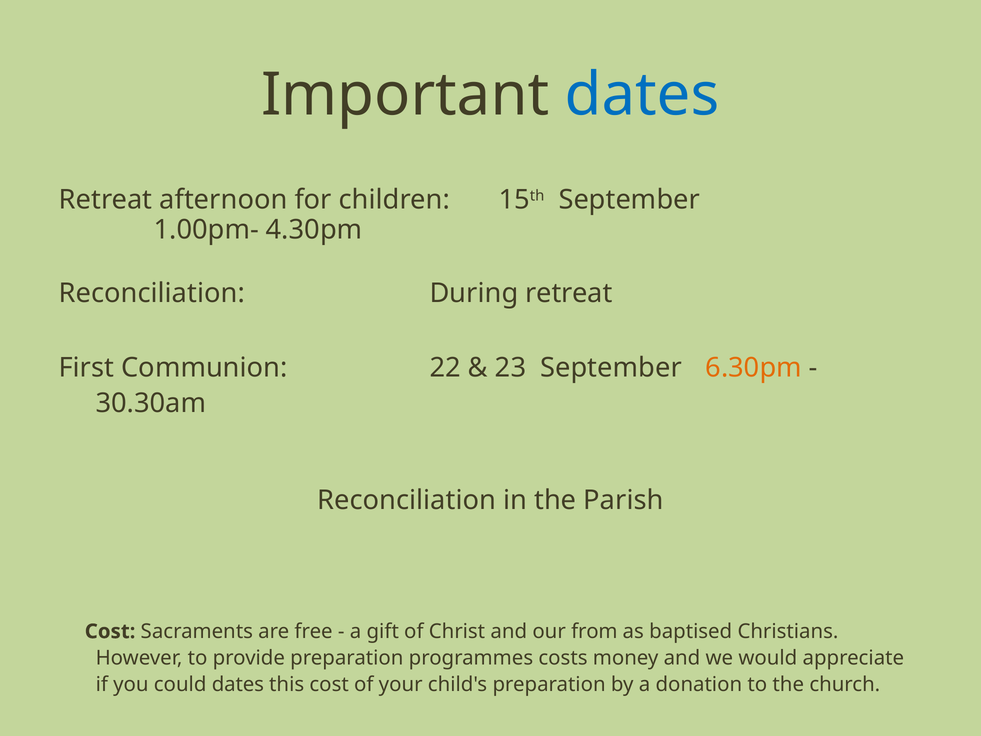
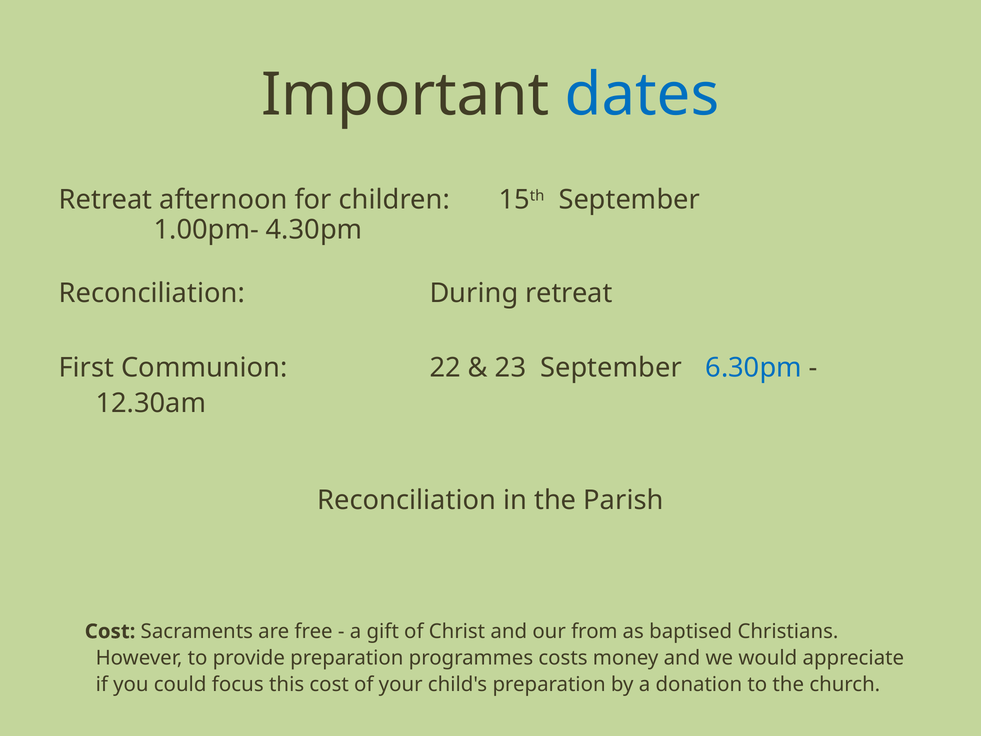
6.30pm colour: orange -> blue (754, 368)
30.30am: 30.30am -> 12.30am (151, 403)
could dates: dates -> focus (238, 684)
